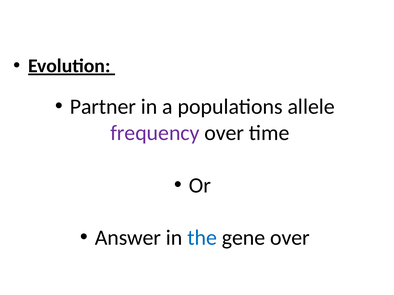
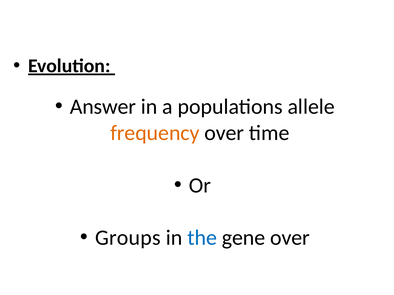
Partner: Partner -> Answer (103, 107)
frequency colour: purple -> orange (155, 133)
Answer: Answer -> Groups (128, 238)
